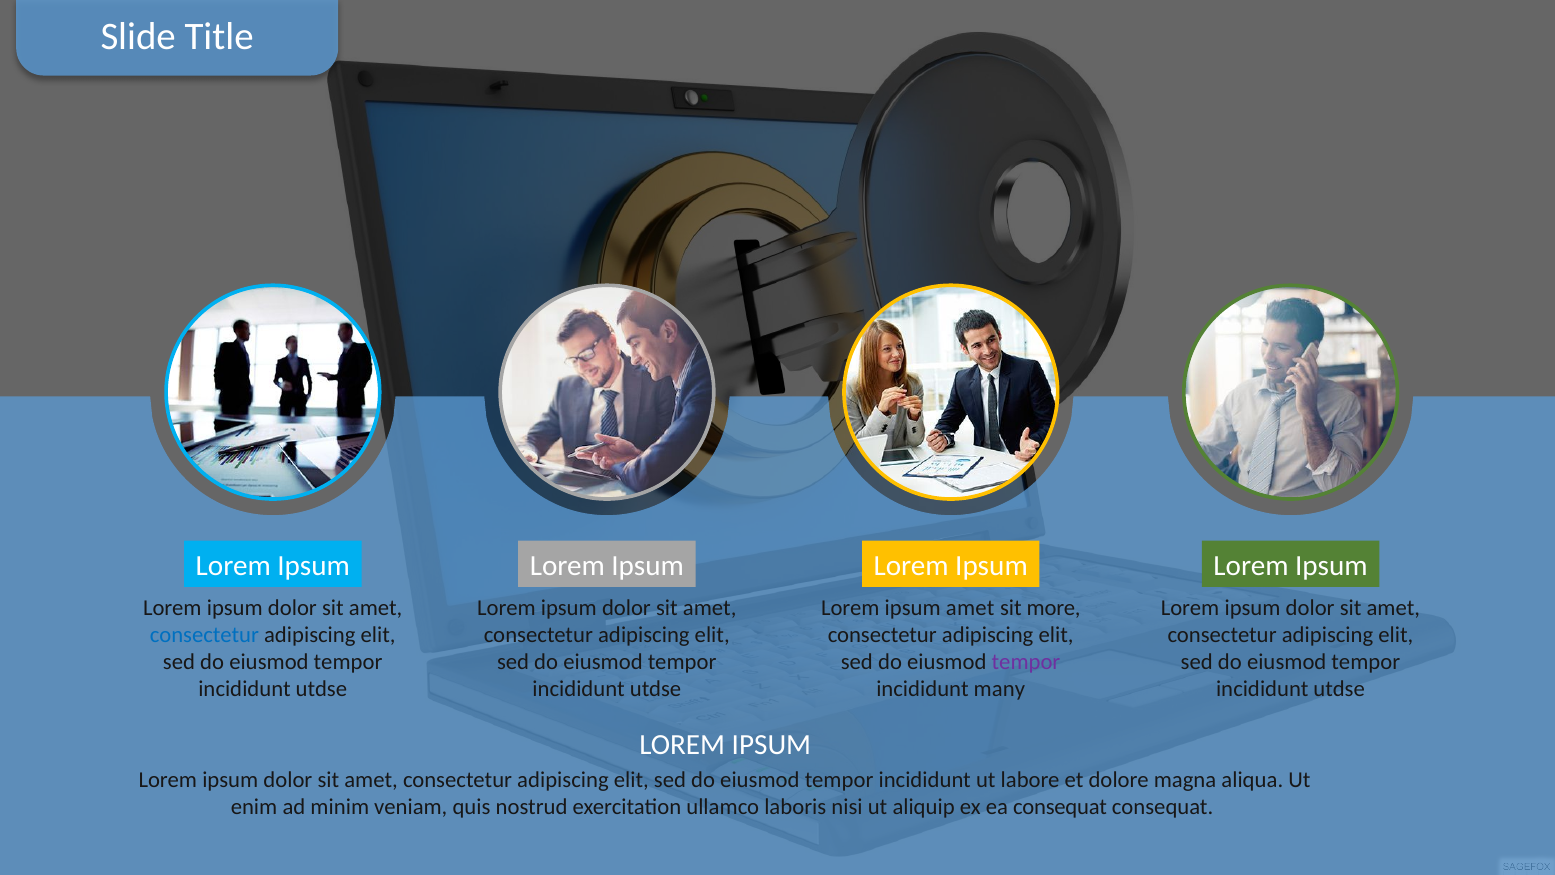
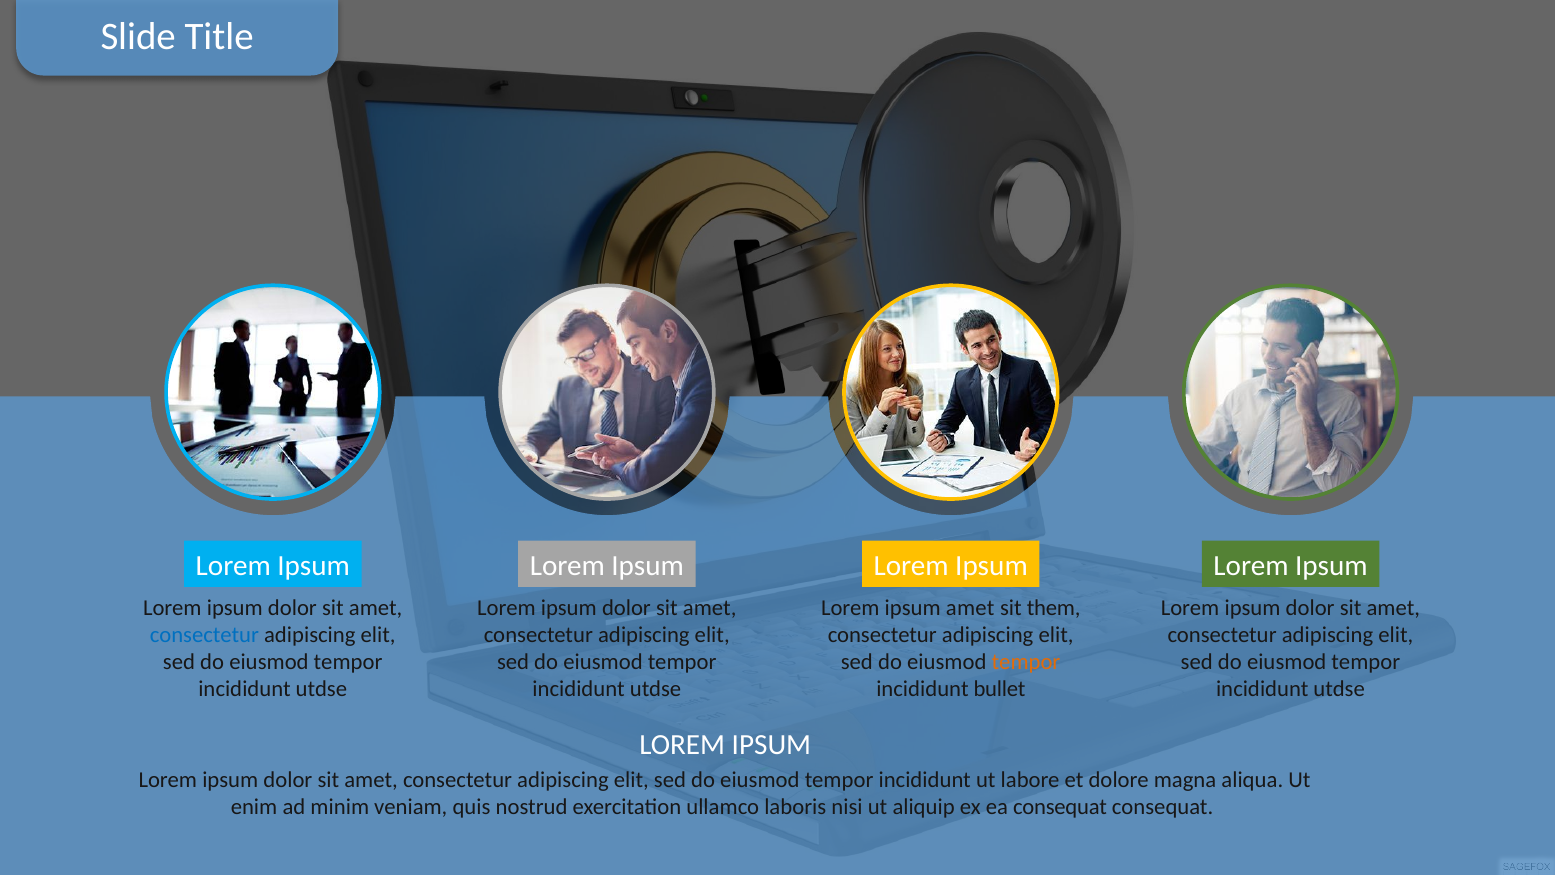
more: more -> them (1054, 607)
tempor colour: purple -> orange (1026, 662)
many: many -> bullet (999, 689)
